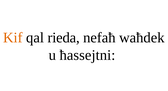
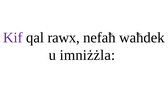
Kif colour: orange -> purple (13, 37)
rieda: rieda -> rawx (64, 37)
ħassejtni: ħassejtni -> imniżżla (87, 55)
